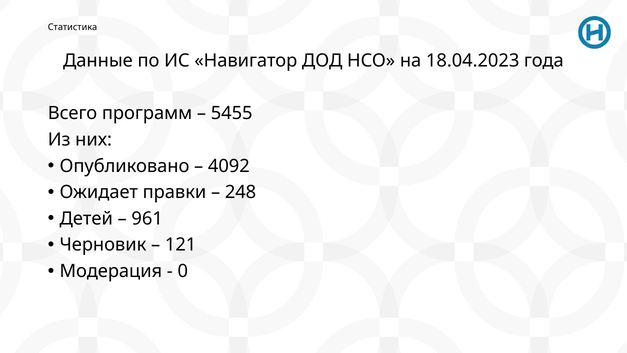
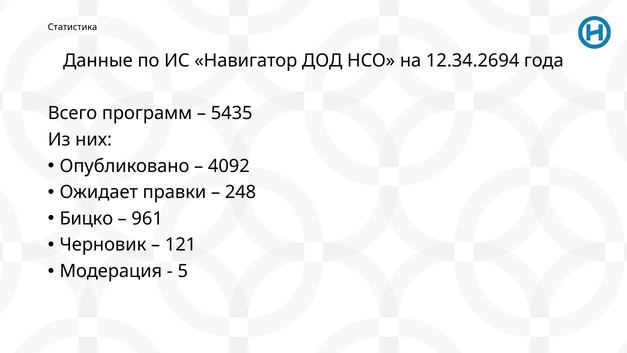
18.04.2023: 18.04.2023 -> 12.34.2694 (473, 61)
5455: 5455 -> 5435 (232, 113)
Детей: Детей -> Бицко (86, 218)
0: 0 -> 5 (183, 271)
